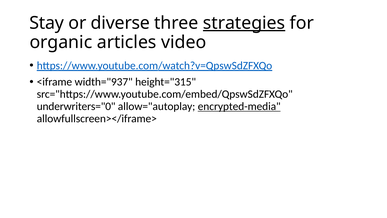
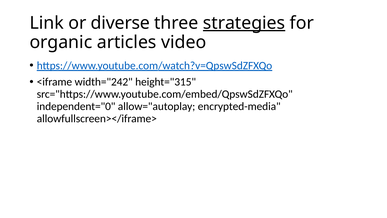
Stay: Stay -> Link (47, 23)
width="937: width="937 -> width="242 (104, 82)
underwriters="0: underwriters="0 -> independent="0 (76, 106)
encrypted-media underline: present -> none (239, 106)
